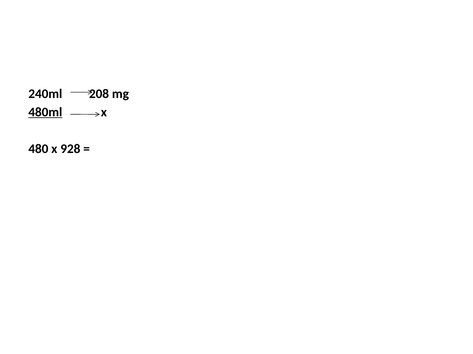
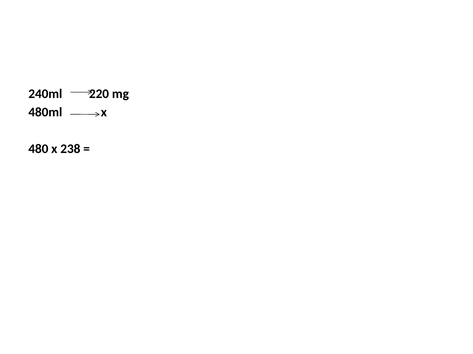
208: 208 -> 220 (99, 94)
480ml underline: present -> none (45, 112)
928: 928 -> 238 (70, 149)
